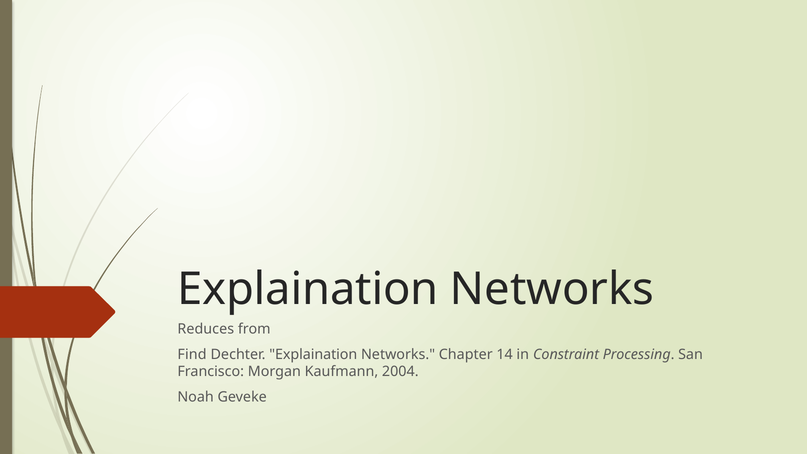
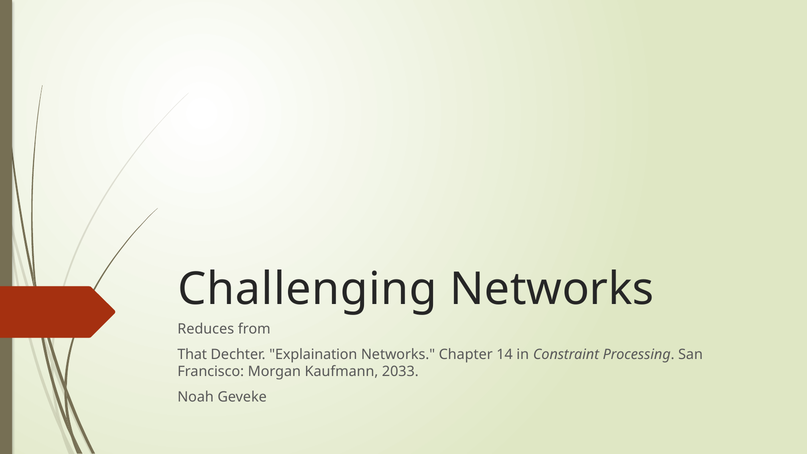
Explaination: Explaination -> Challenging (308, 289)
Find: Find -> That (192, 354)
2004: 2004 -> 2033 (400, 372)
